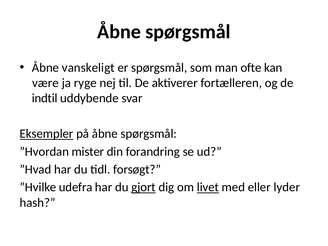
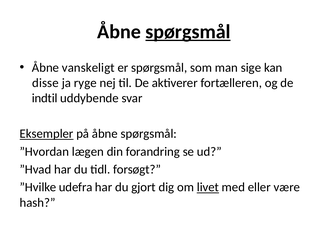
spørgsmål underline: none -> present (188, 32)
ofte: ofte -> sige (251, 68)
være: være -> disse (45, 83)
mister: mister -> lægen (88, 152)
gjort underline: present -> none (144, 187)
lyder: lyder -> være (287, 187)
